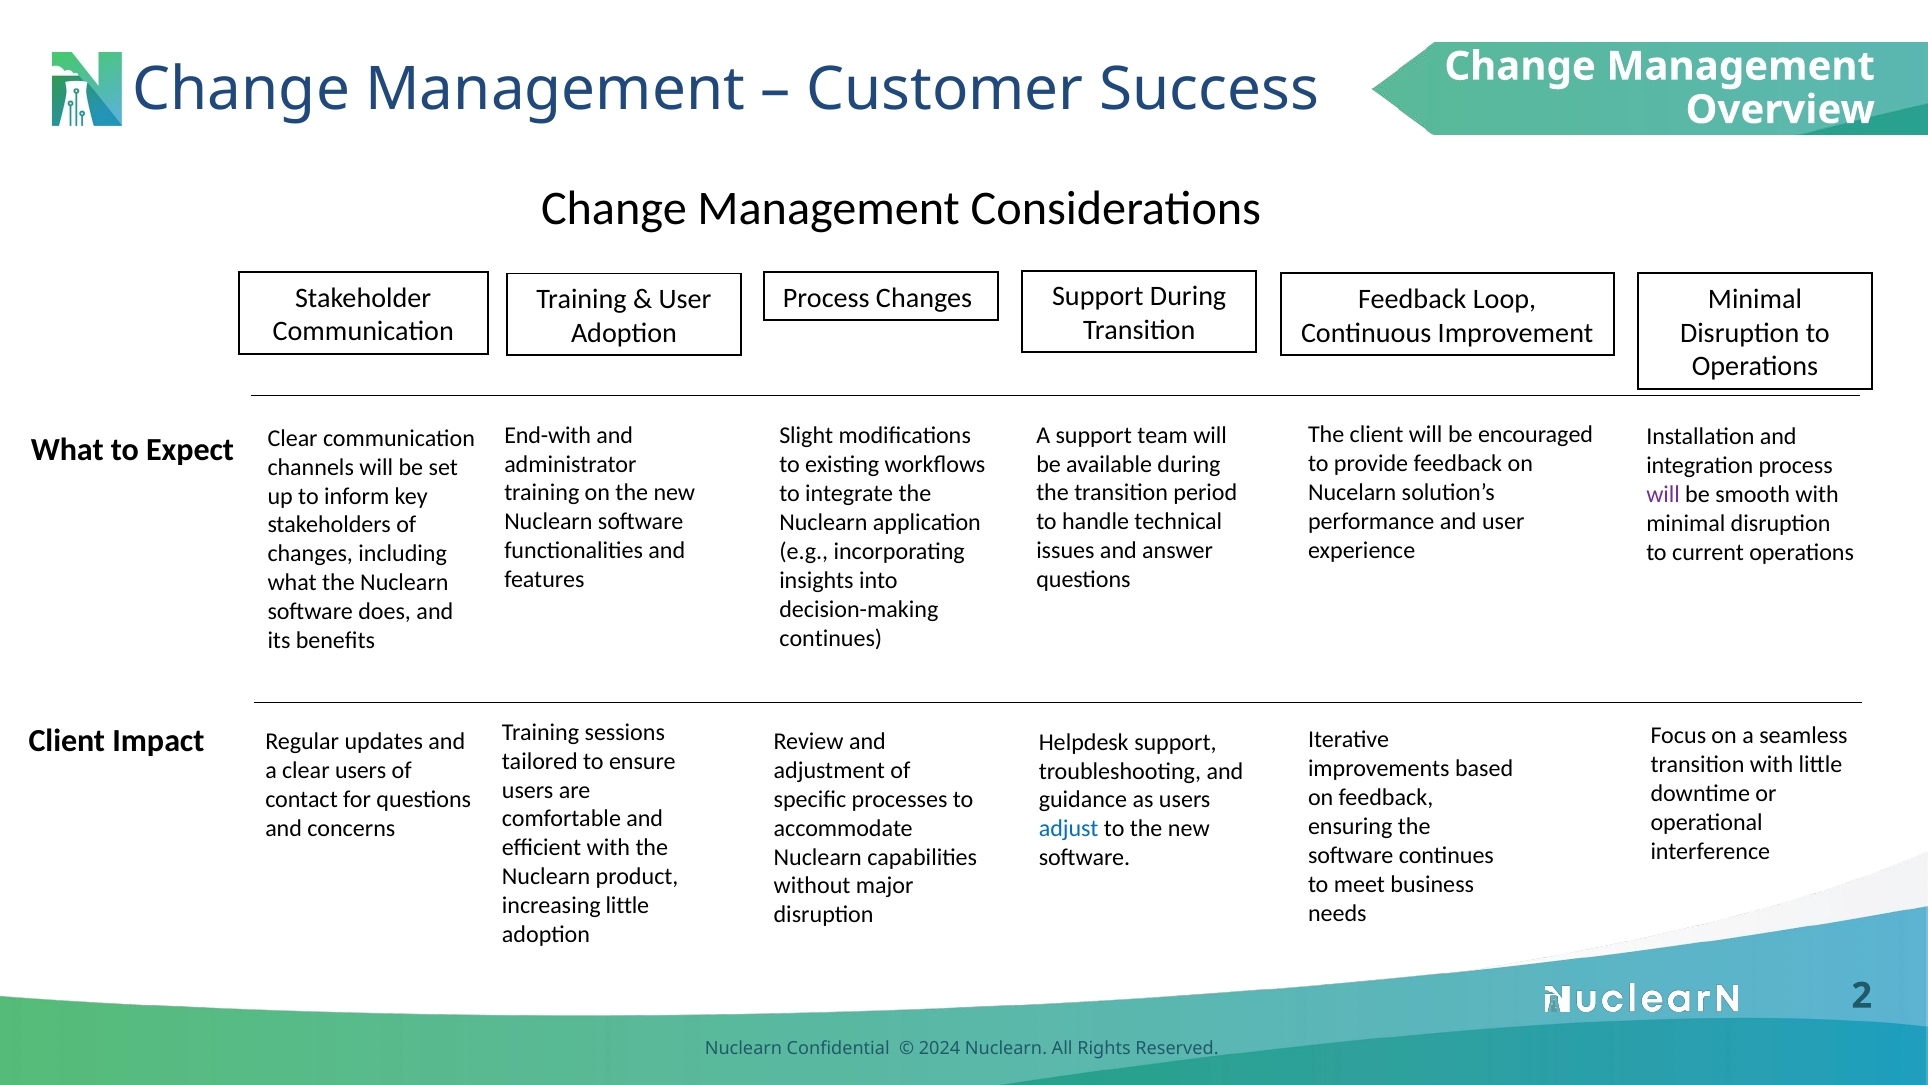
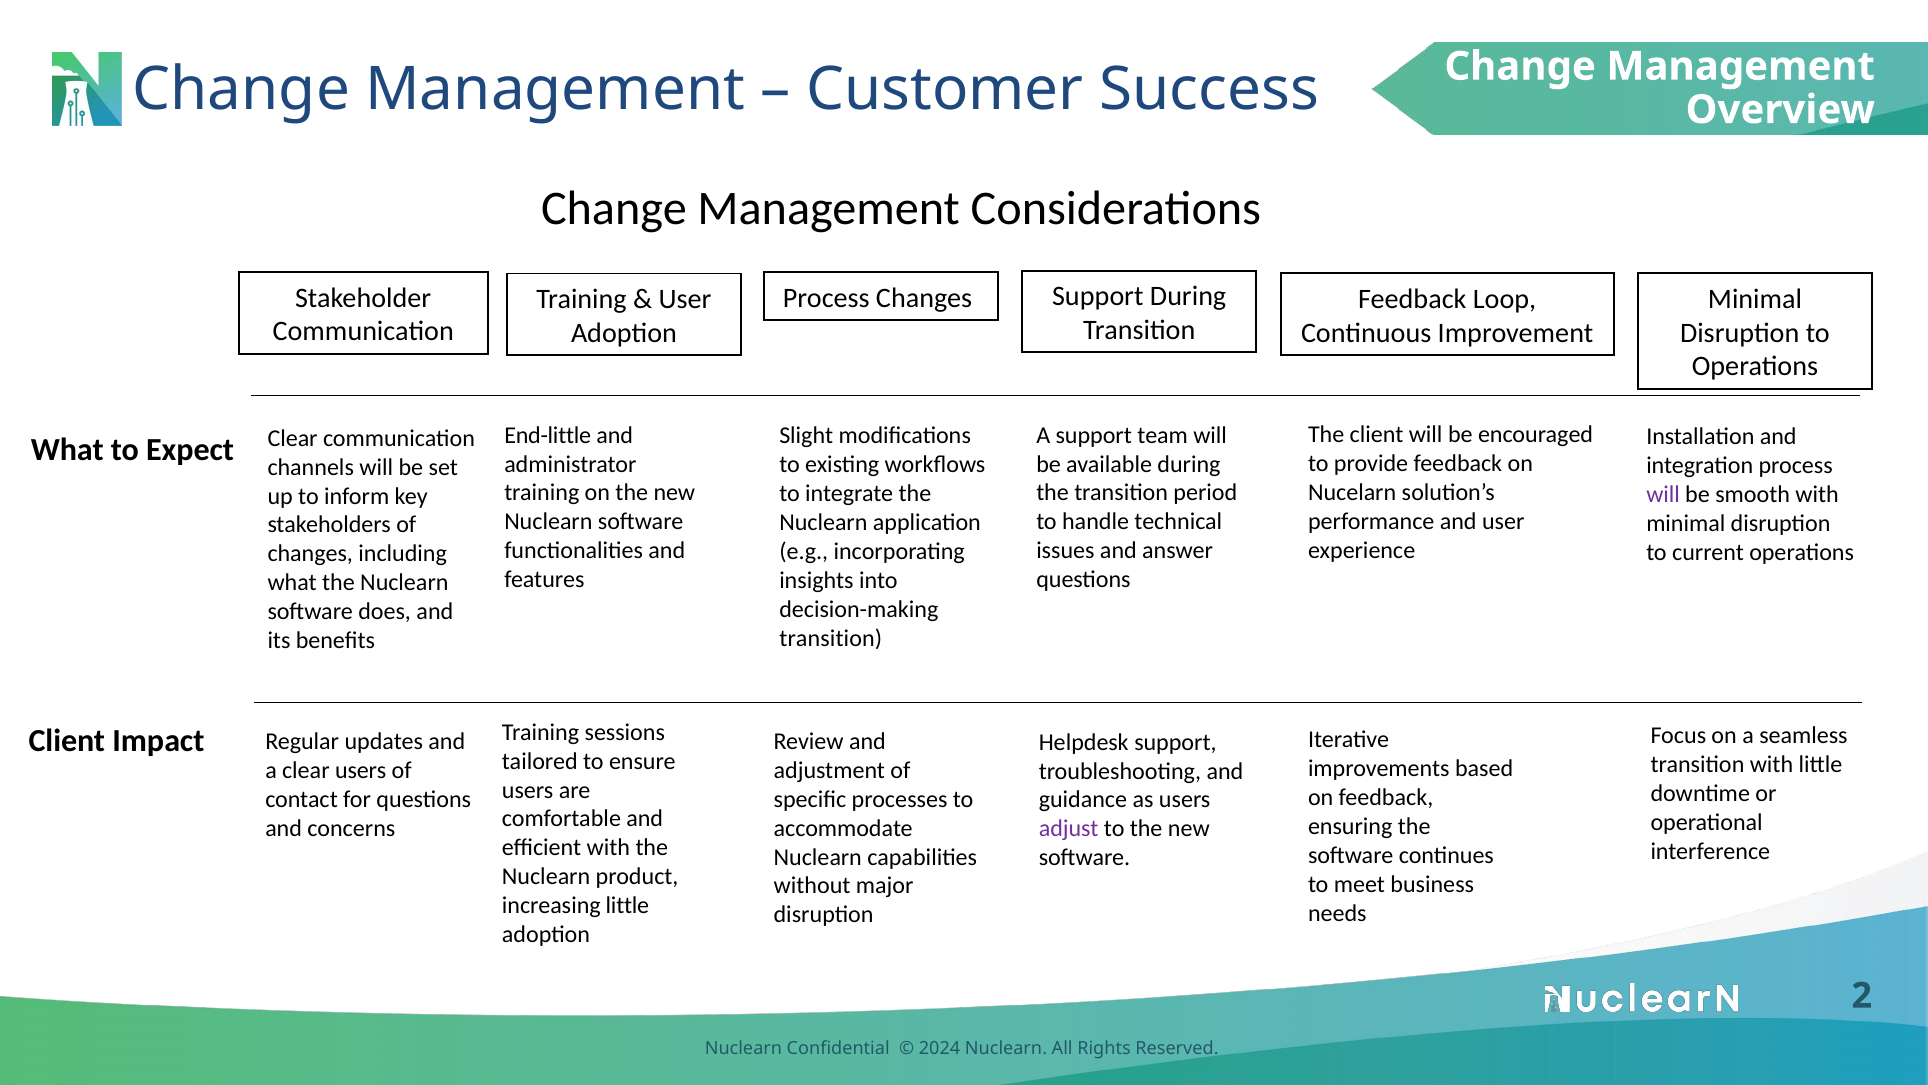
End-with: End-with -> End-little (548, 435)
continues: continues -> transition (831, 638)
adjust colour: blue -> purple (1069, 829)
